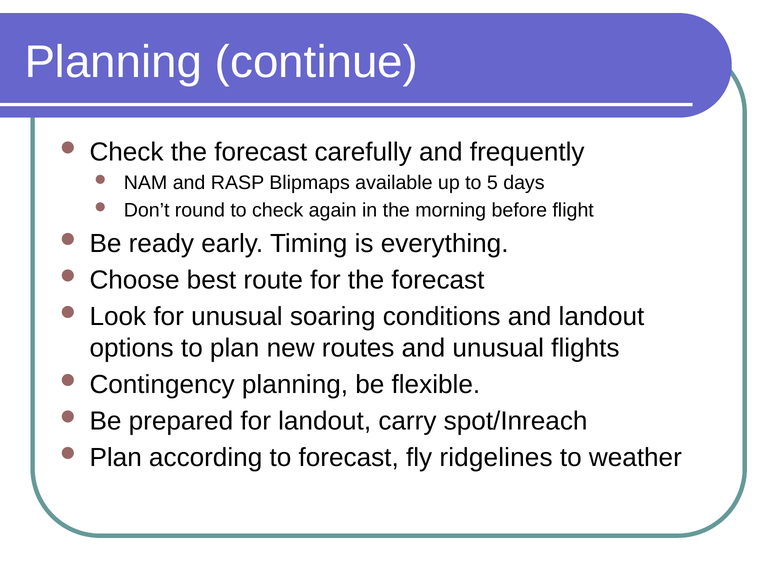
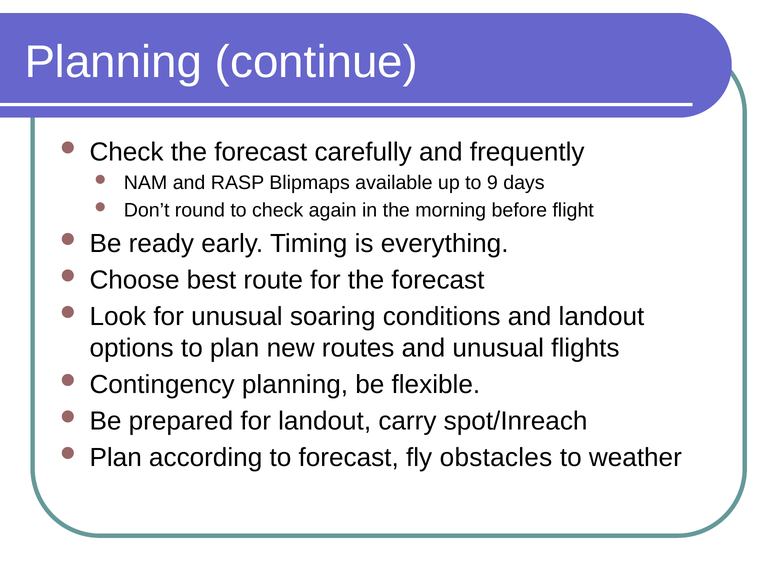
5: 5 -> 9 (492, 183)
ridgelines: ridgelines -> obstacles (496, 458)
